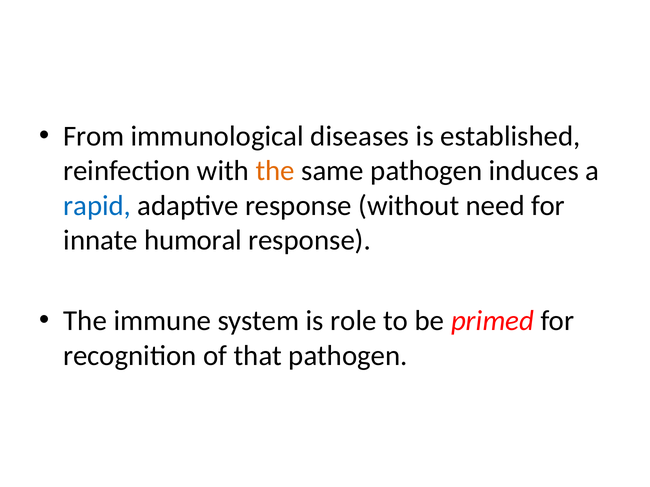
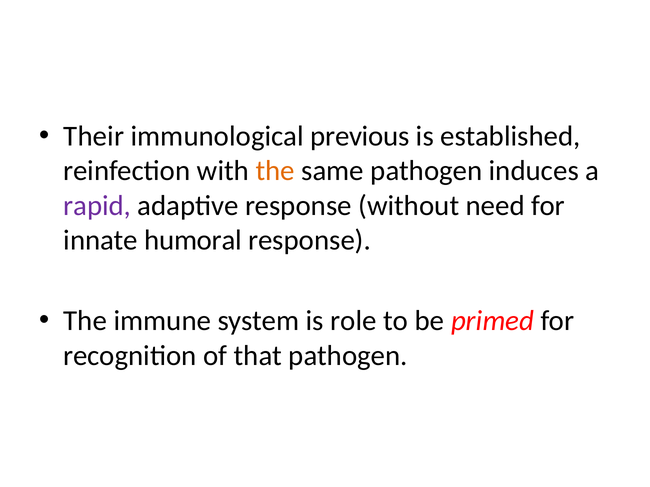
From: From -> Their (94, 136)
diseases: diseases -> previous (360, 136)
rapid colour: blue -> purple (97, 206)
